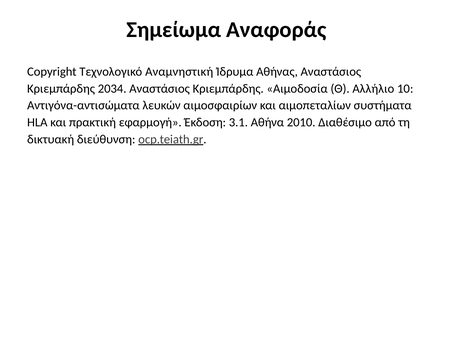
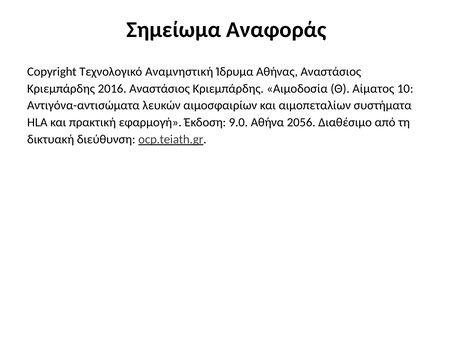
2034: 2034 -> 2016 (112, 89)
Αλλήλιο: Αλλήλιο -> Αίματος (373, 89)
3.1: 3.1 -> 9.0 (238, 122)
2010: 2010 -> 2056 (301, 122)
